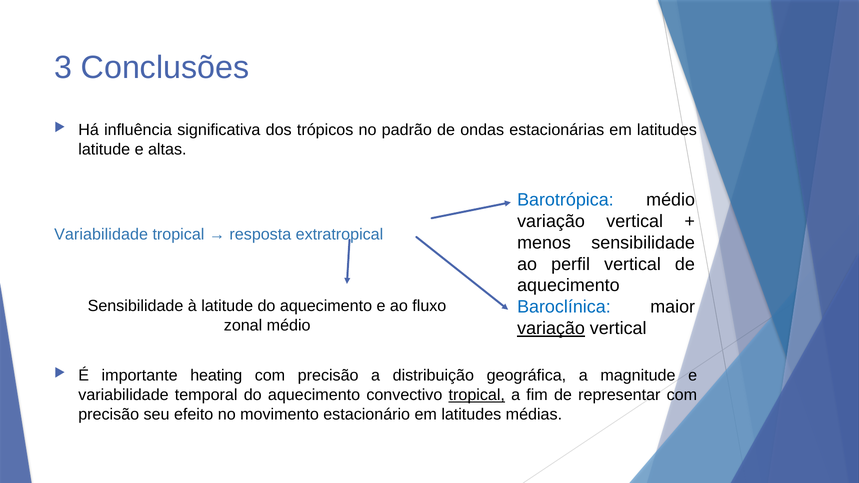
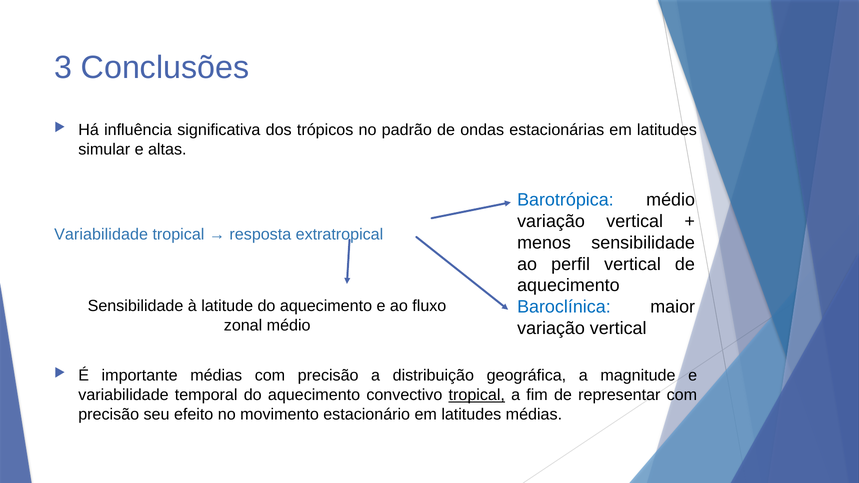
latitude: latitude -> simular (104, 149)
variação underline: present -> none (551, 329)
importante heating: heating -> médias (216, 376)
